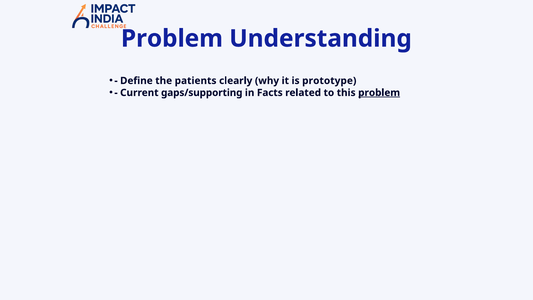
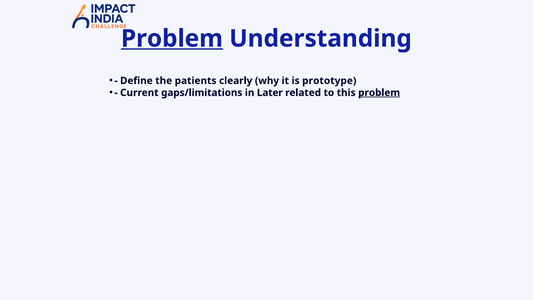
Problem underline: none -> present (172, 39)
gaps/supporting: gaps/supporting -> gaps/limitations (202, 93)
Facts: Facts -> Later (270, 93)
